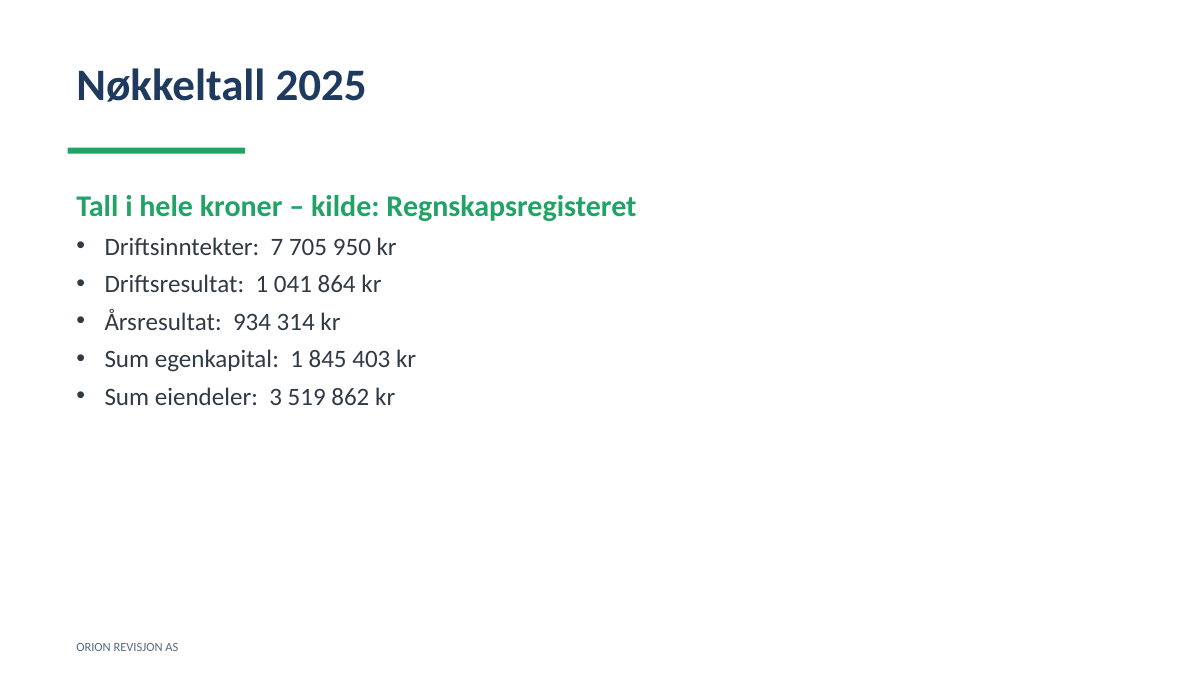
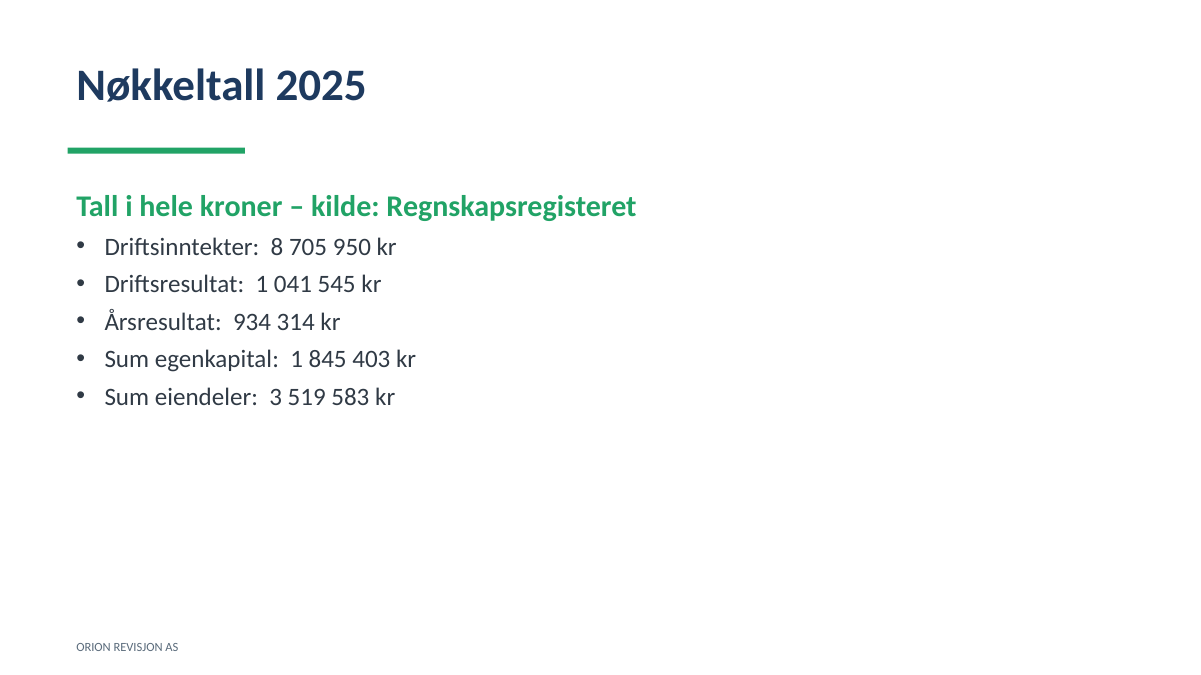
7: 7 -> 8 (277, 247)
864: 864 -> 545 (337, 285)
862: 862 -> 583 (350, 397)
